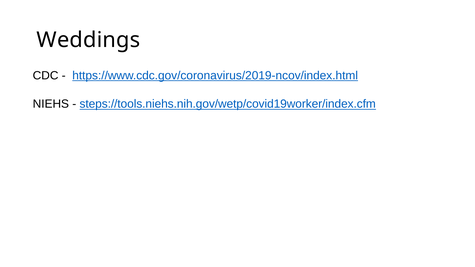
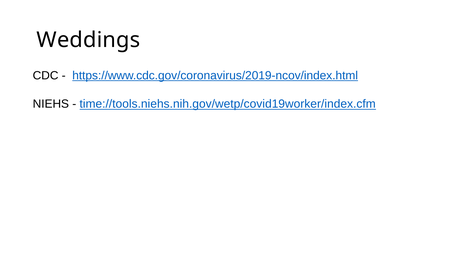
steps://tools.niehs.nih.gov/wetp/covid19worker/index.cfm: steps://tools.niehs.nih.gov/wetp/covid19worker/index.cfm -> time://tools.niehs.nih.gov/wetp/covid19worker/index.cfm (228, 104)
